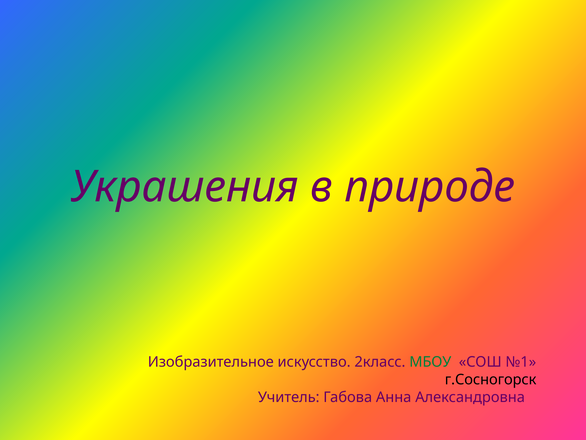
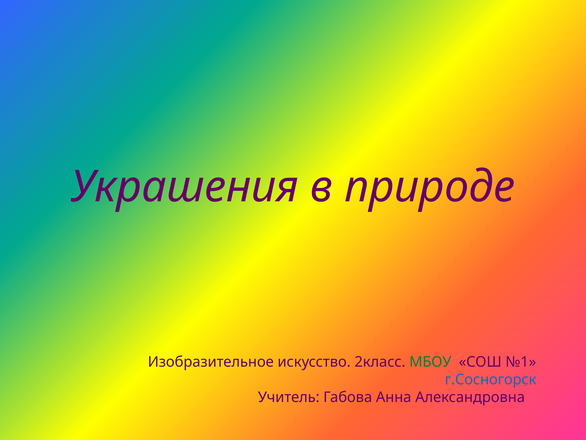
г.Сосногорск colour: black -> blue (491, 379)
